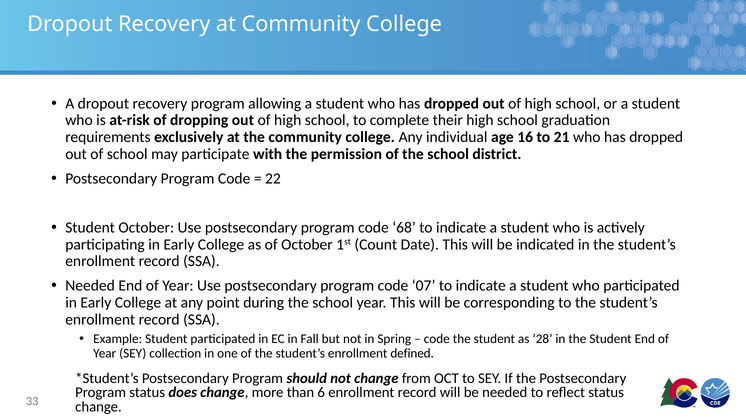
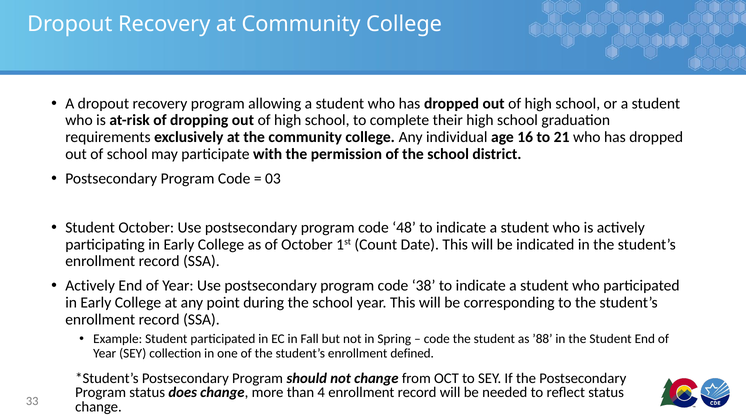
22: 22 -> 03 (273, 178)
68: 68 -> 48 (404, 227)
Needed: Needed -> Actively (90, 286)
07: 07 -> 38 (424, 286)
’28: ’28 -> ’88 (542, 339)
6: 6 -> 4 (321, 392)
